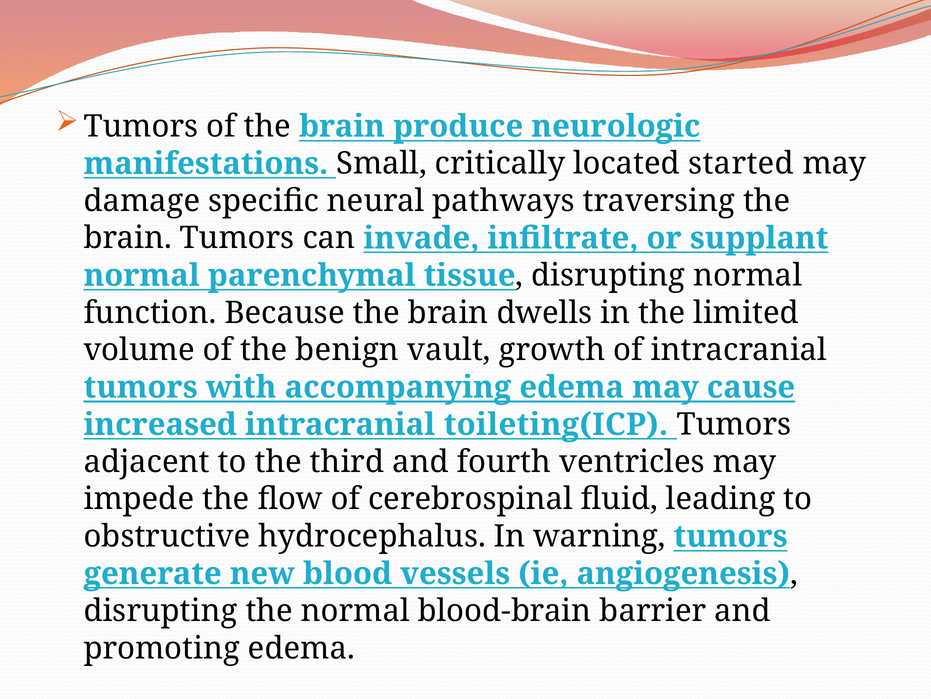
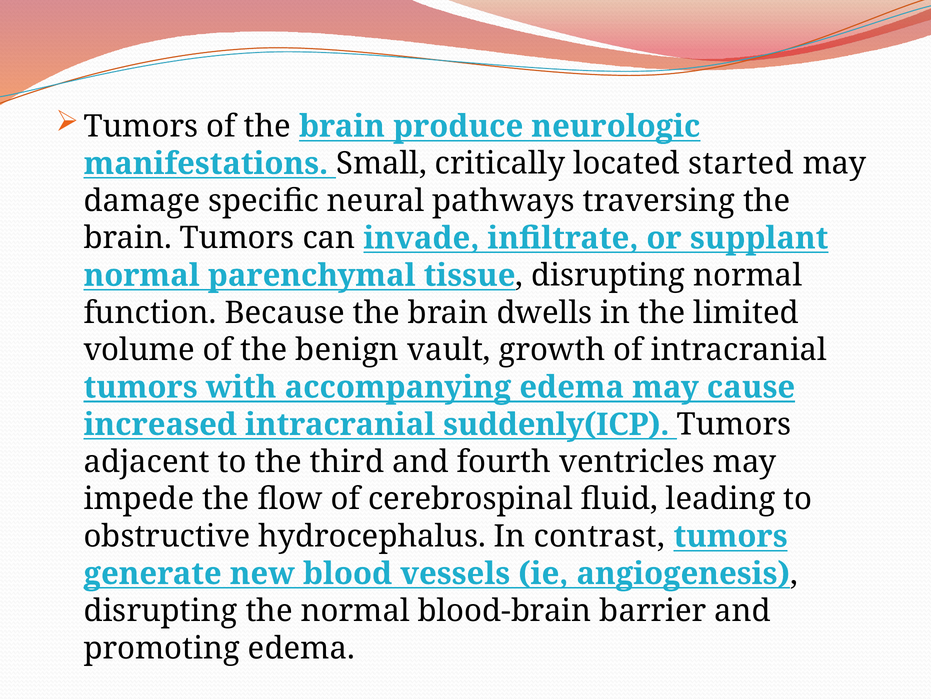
toileting(ICP: toileting(ICP -> suddenly(ICP (556, 424)
warning: warning -> contrast (599, 536)
